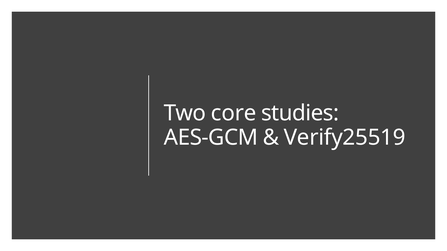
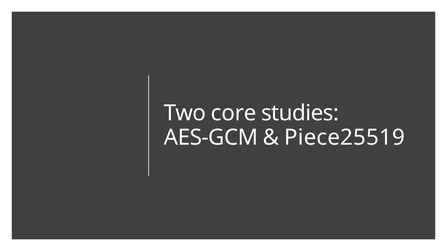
Verify25519: Verify25519 -> Piece25519 (344, 138)
